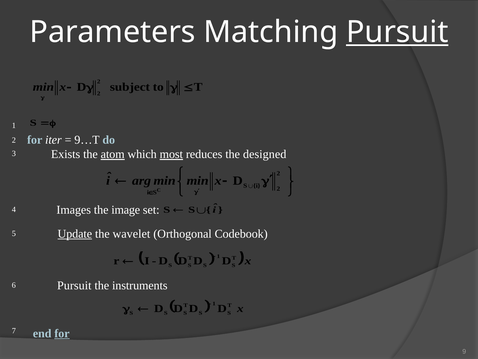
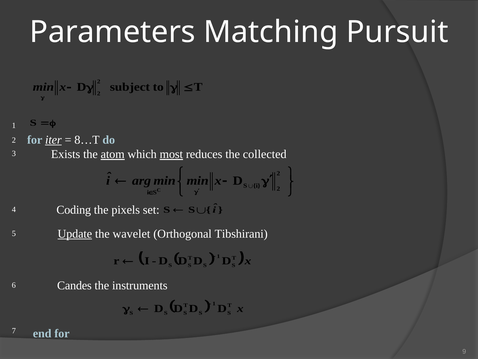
Pursuit underline: present -> none (397, 32)
iter underline: none -> present (53, 140)
9…T: 9…T -> 8…T (87, 140)
designed: designed -> collected (265, 154)
Images: Images -> Coding (74, 210)
image: image -> pixels (126, 210)
Codebook: Codebook -> Tibshirani (241, 233)
Pursuit: Pursuit -> Candes (74, 285)
for underline: present -> none (62, 333)
